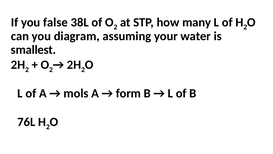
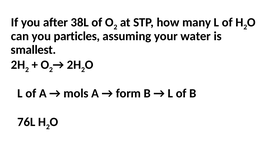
false: false -> after (56, 22)
diagram: diagram -> particles (77, 36)
